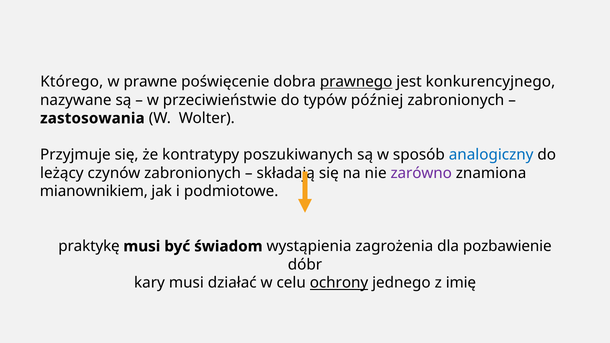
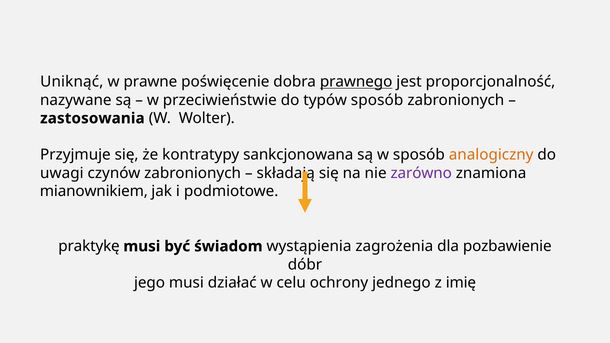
Którego: Którego -> Uniknąć (72, 82)
konkurencyjnego: konkurencyjnego -> proporcjonalność (490, 82)
typów później: później -> sposób (377, 100)
poszukiwanych: poszukiwanych -> sankcjonowana (298, 155)
analogiczny colour: blue -> orange (491, 155)
leżący: leżący -> uwagi (62, 173)
kary: kary -> jego (150, 283)
ochrony underline: present -> none (339, 283)
